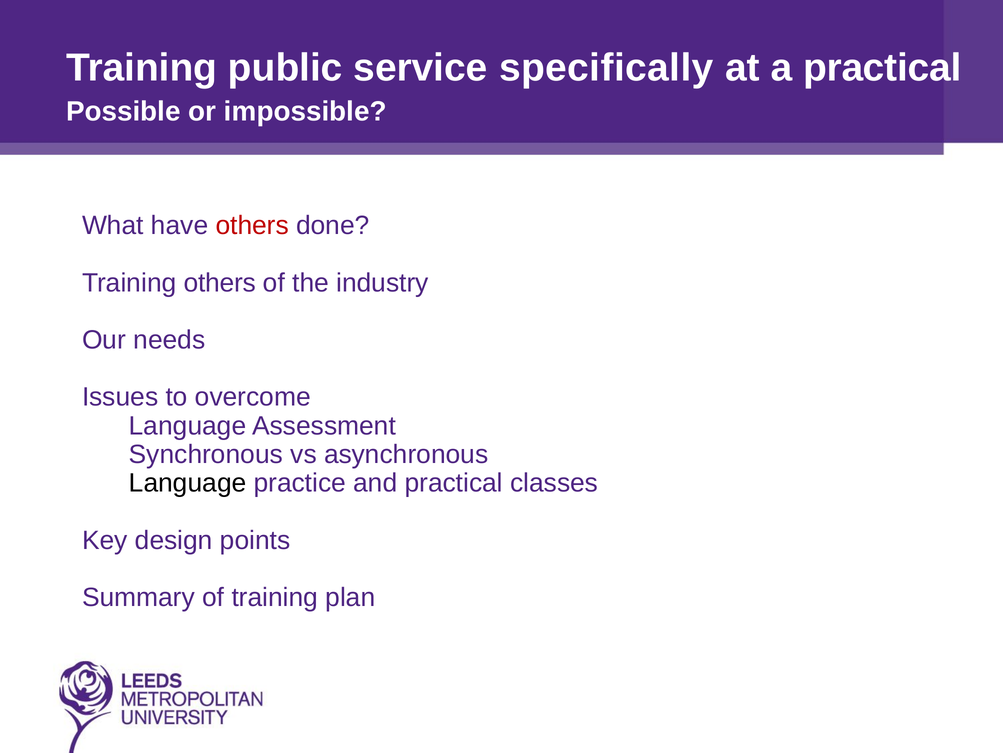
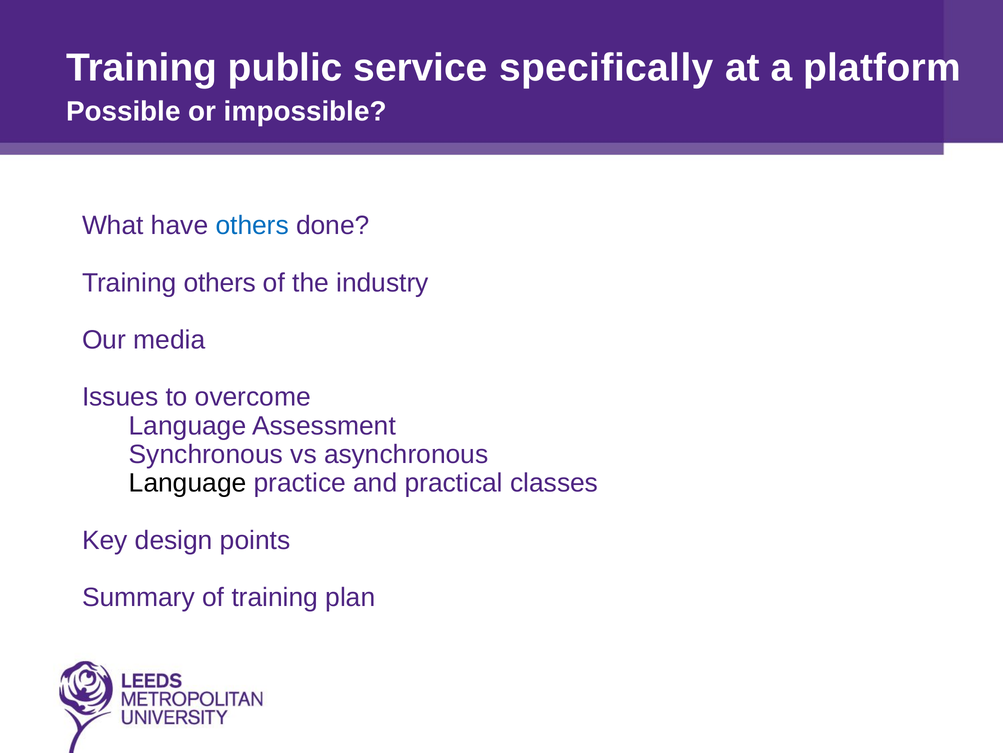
a practical: practical -> platform (882, 68)
others colour: red -> blue (252, 225)
needs: needs -> media (169, 340)
